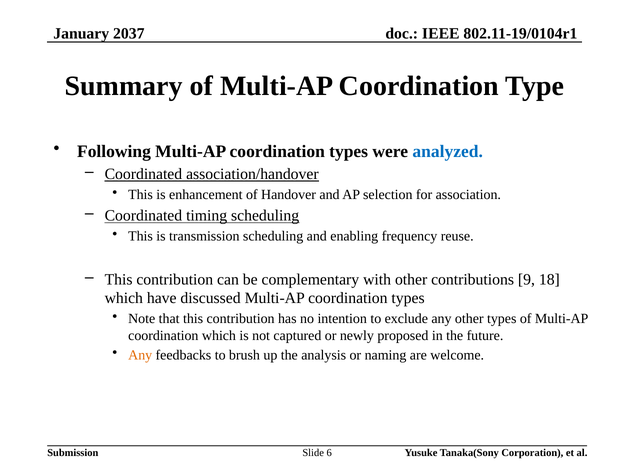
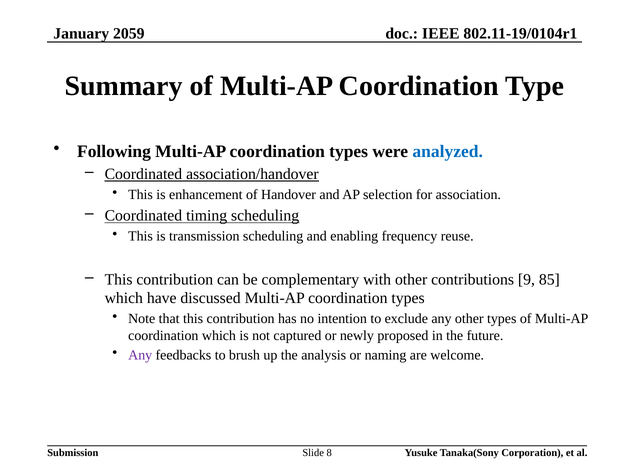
2037: 2037 -> 2059 (129, 33)
18: 18 -> 85 (549, 279)
Any colour: orange -> purple (140, 355)
6: 6 -> 8 (329, 452)
